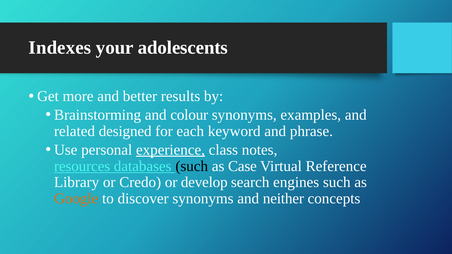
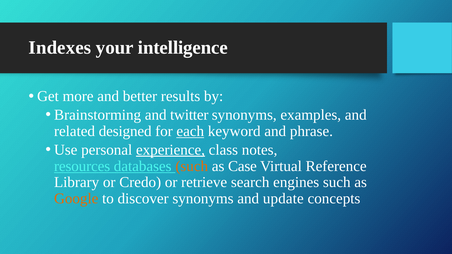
adolescents: adolescents -> intelligence (183, 48)
colour: colour -> twitter (189, 115)
each underline: none -> present (190, 131)
such colour: black -> orange (192, 166)
develop: develop -> retrieve (204, 182)
neither: neither -> update (283, 199)
